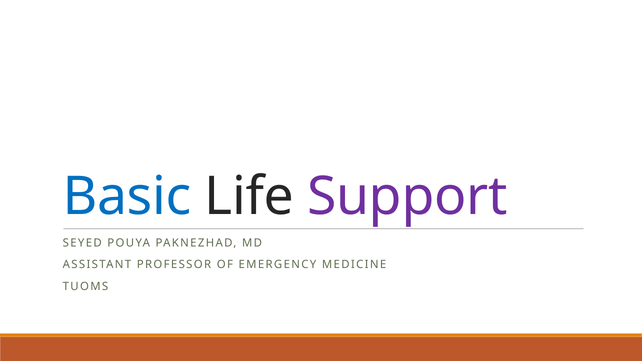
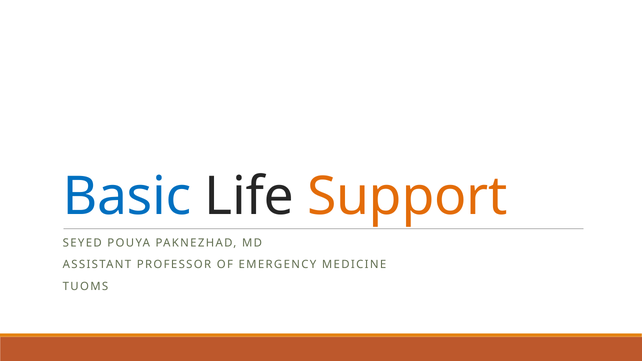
Support colour: purple -> orange (407, 197)
